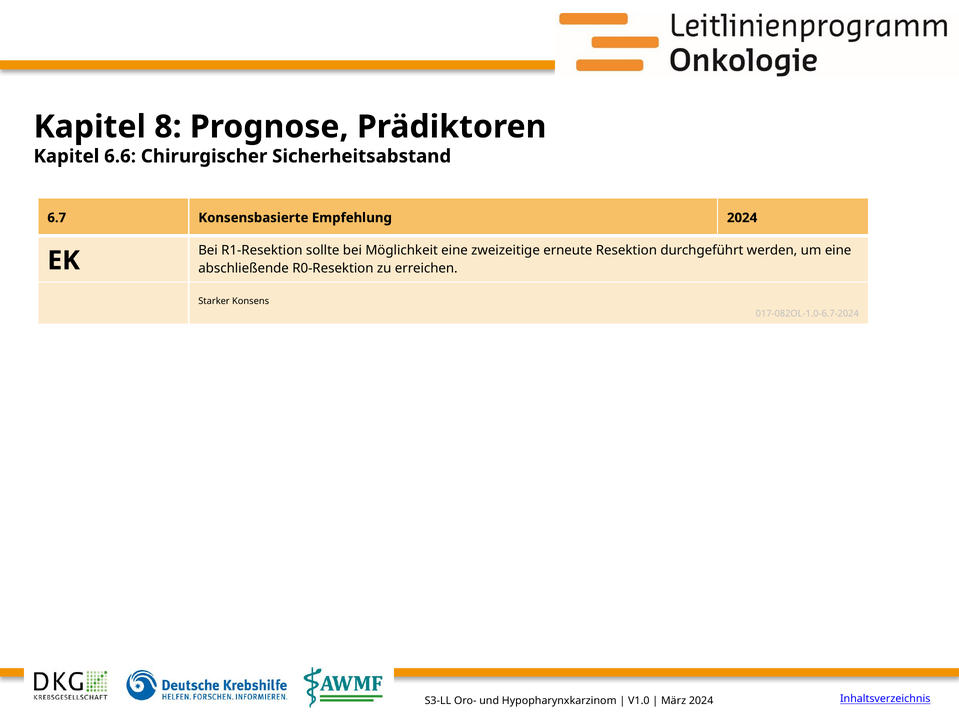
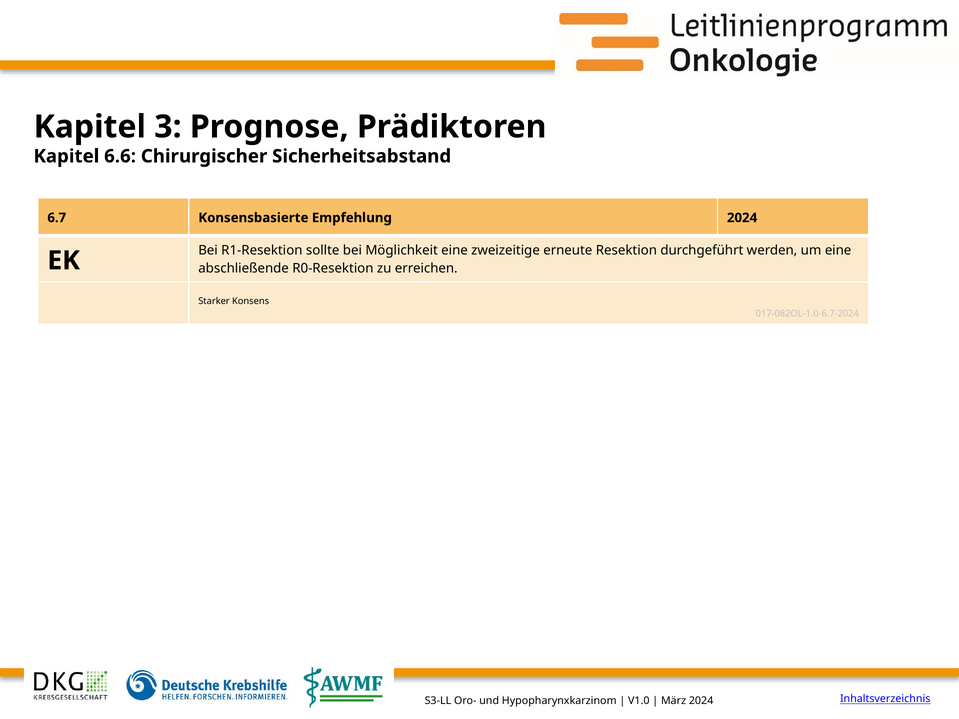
8: 8 -> 3 (168, 127)
